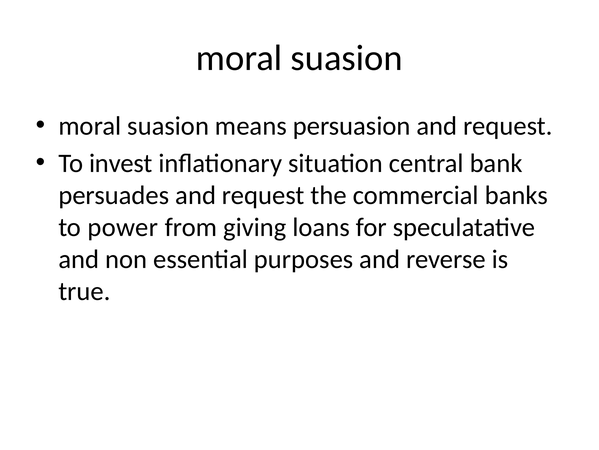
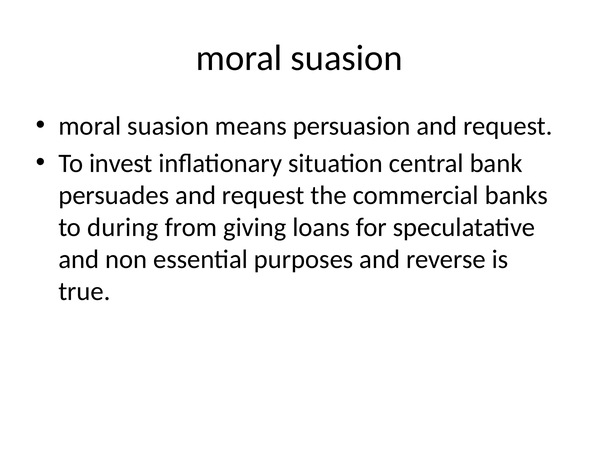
power: power -> during (123, 227)
